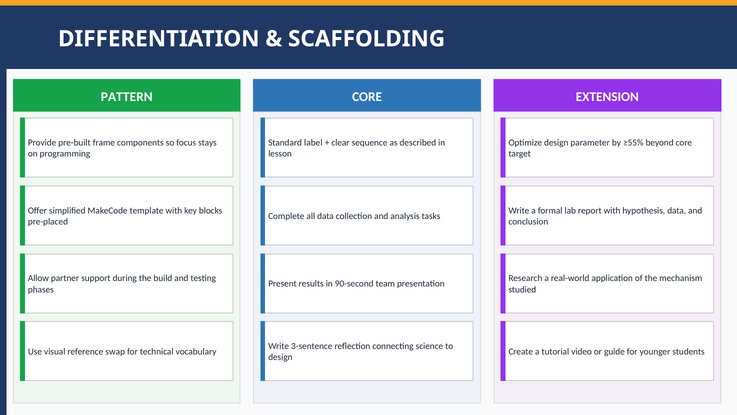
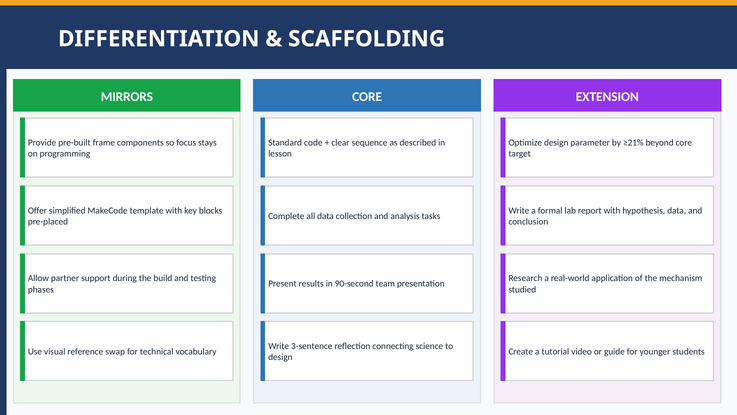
PATTERN: PATTERN -> MIRRORS (127, 97)
label: label -> code (313, 142)
≥55%: ≥55% -> ≥21% (633, 142)
